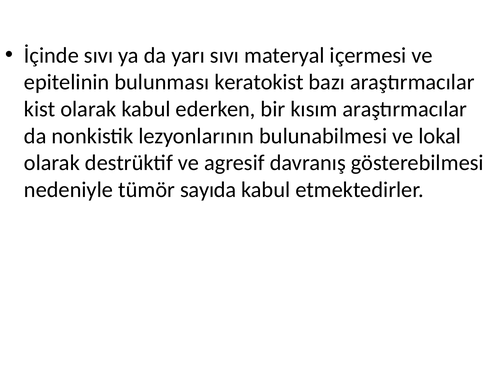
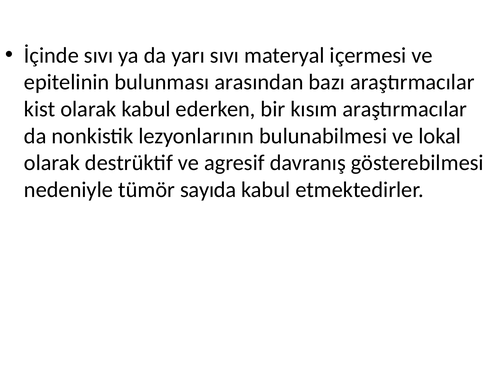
keratokist: keratokist -> arasından (259, 82)
